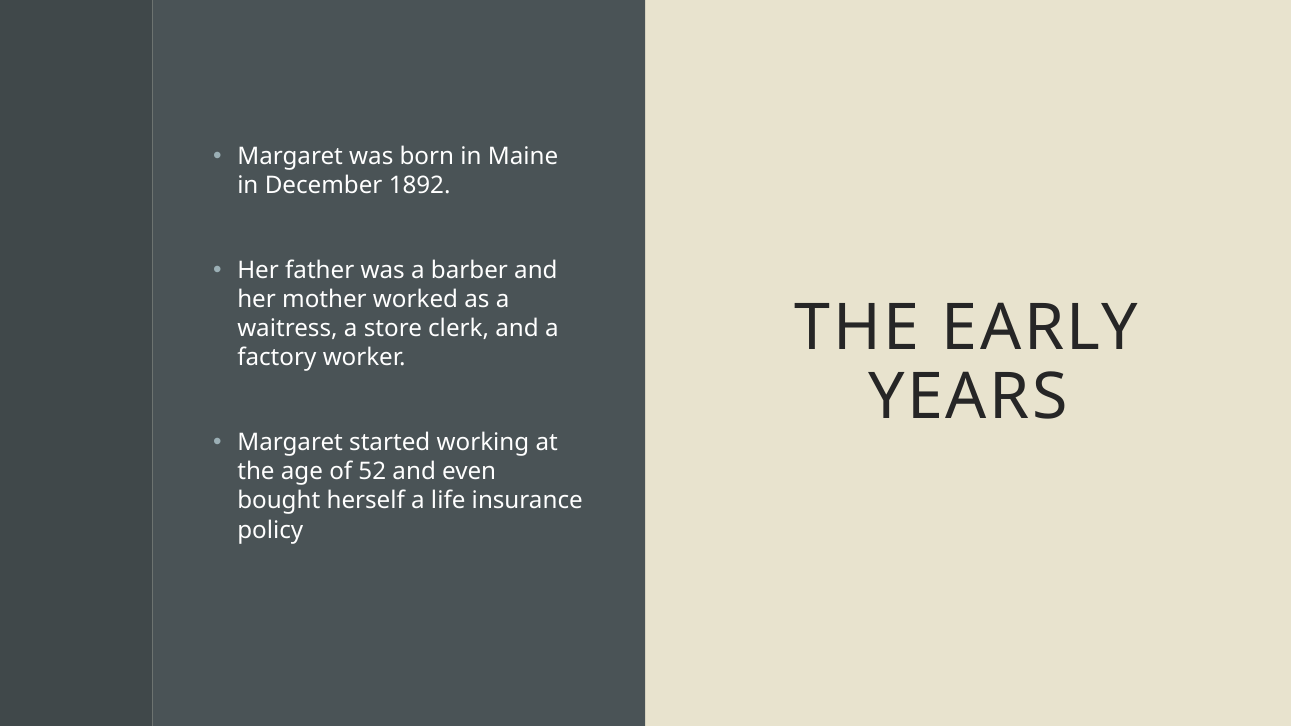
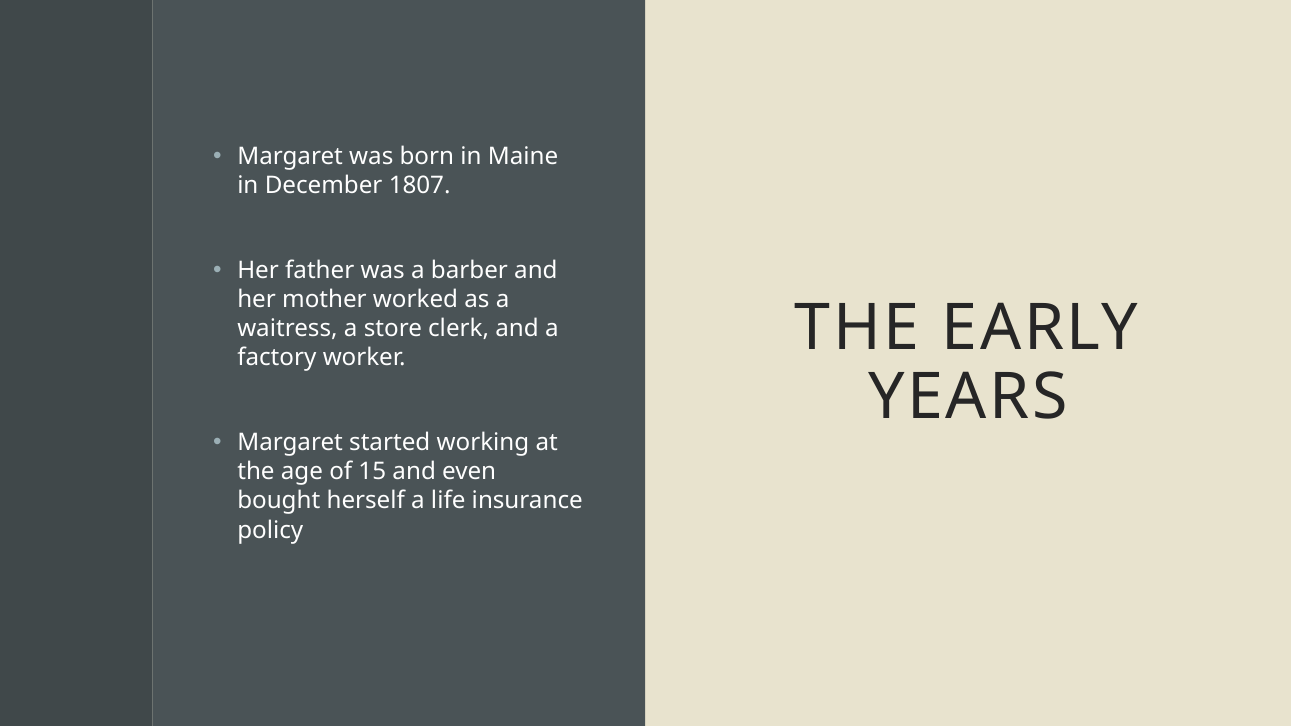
1892: 1892 -> 1807 (420, 186)
52: 52 -> 15 (372, 472)
